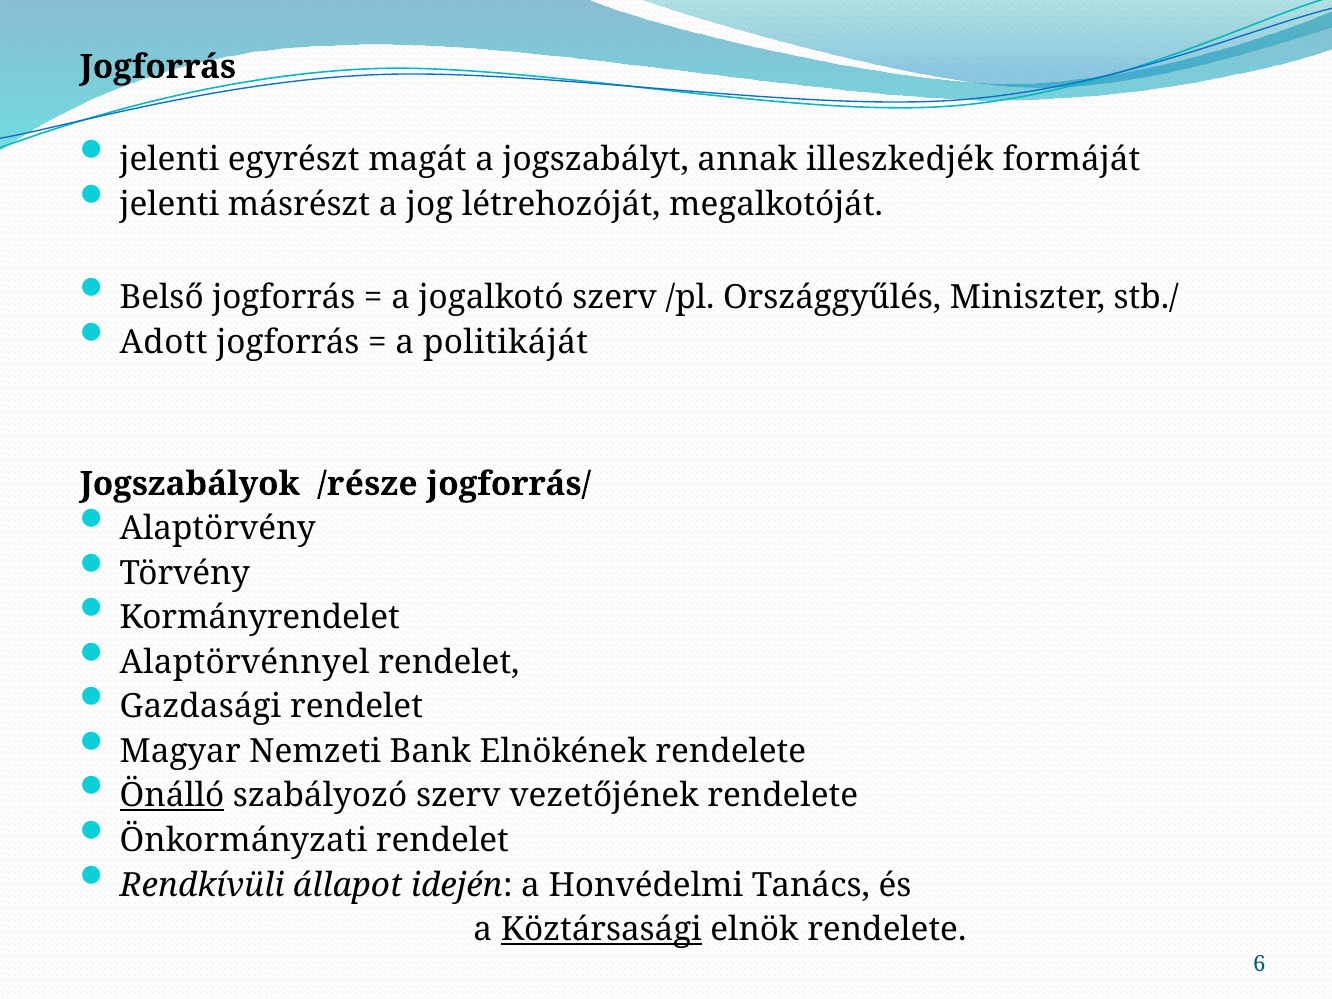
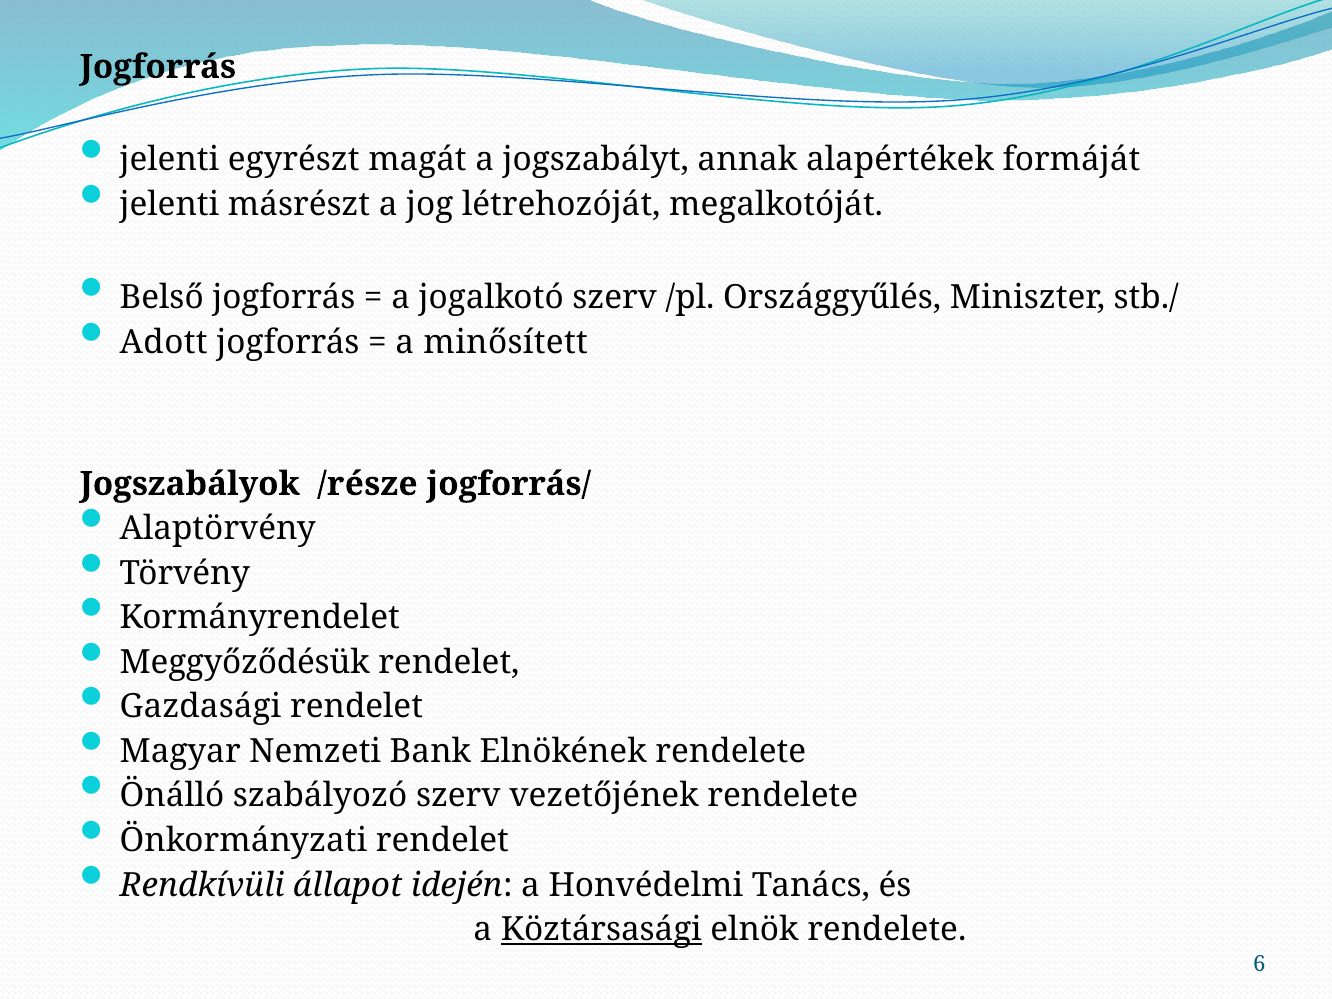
illeszkedjék: illeszkedjék -> alapértékek (900, 160)
politikáját: politikáját -> minősített (506, 342)
Alaptörvénnyel: Alaptörvénnyel -> Meggyőződésük (245, 662)
Önálló underline: present -> none (172, 796)
